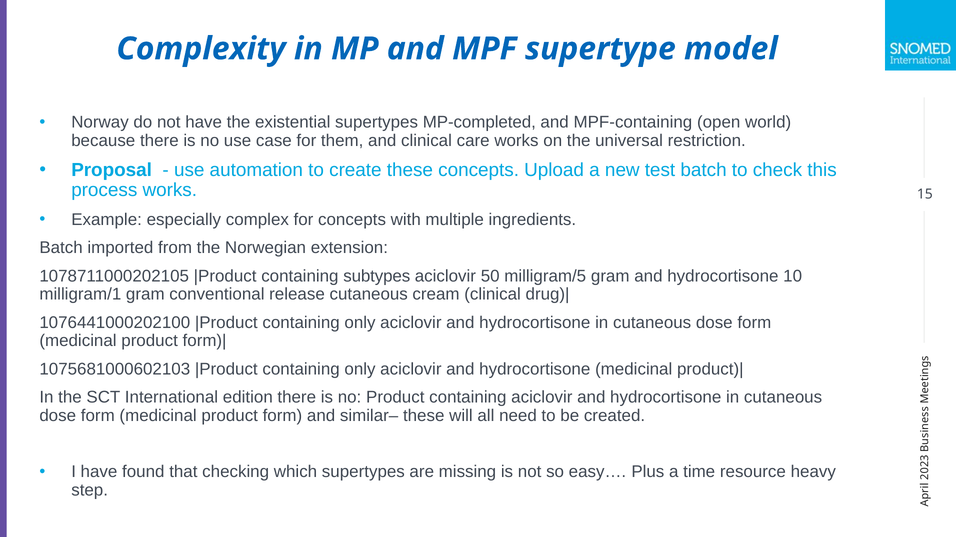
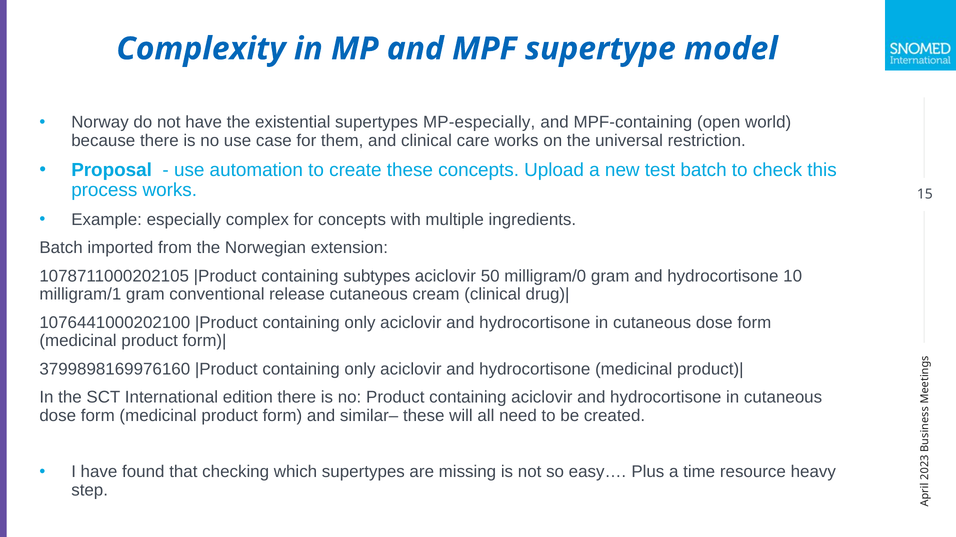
MP-completed: MP-completed -> MP-especially (479, 122)
milligram/5: milligram/5 -> milligram/0 (545, 276)
1075681000602103: 1075681000602103 -> 3799898169976160 (115, 369)
